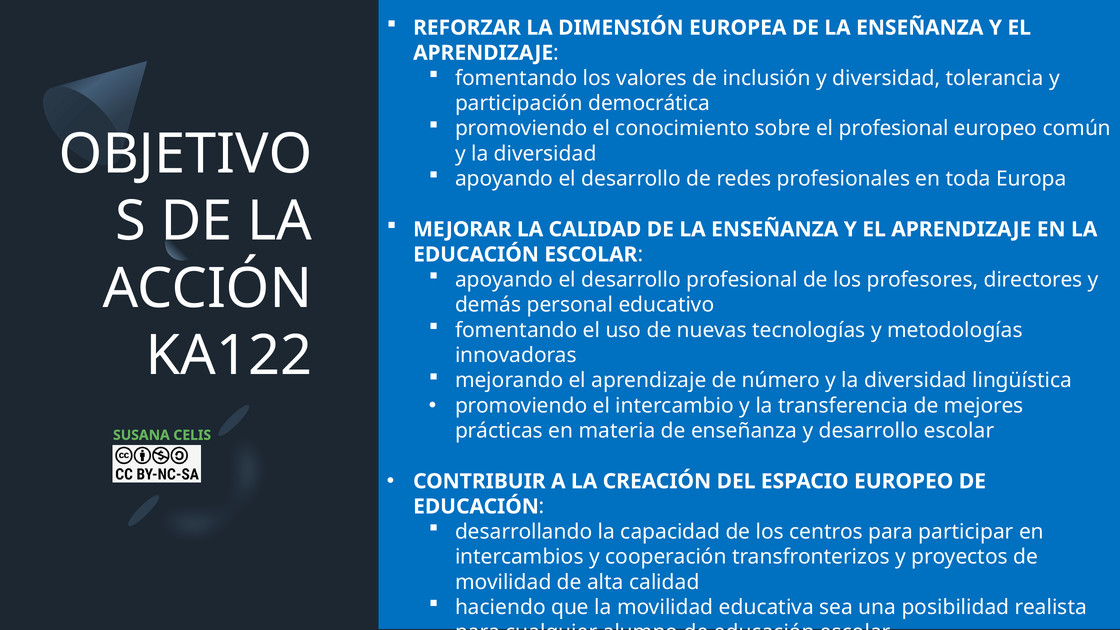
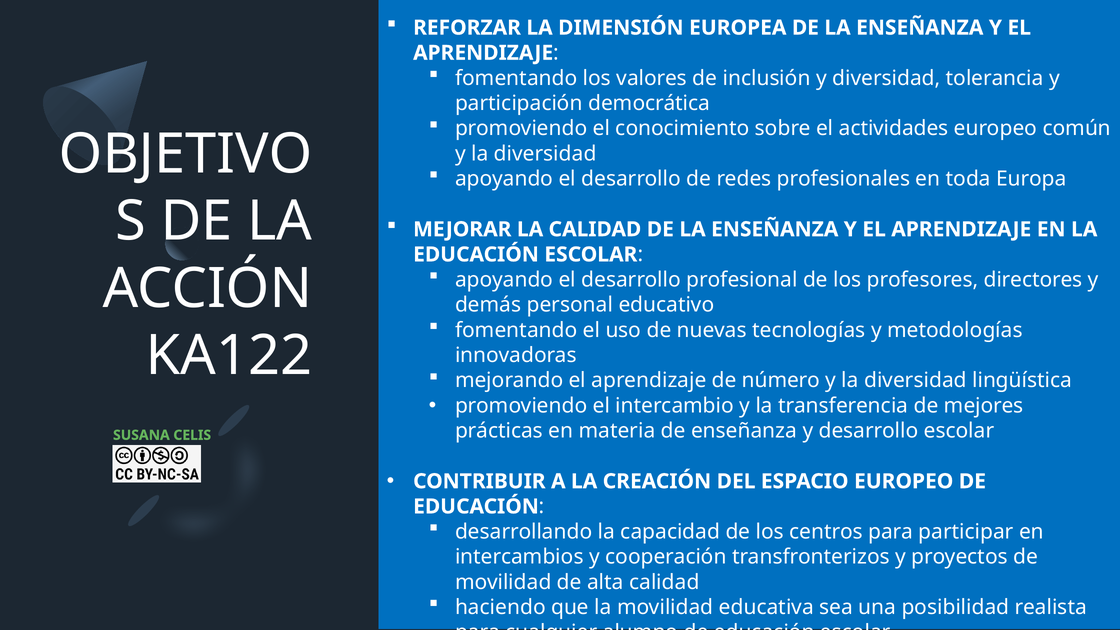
el profesional: profesional -> actividades (894, 129)
